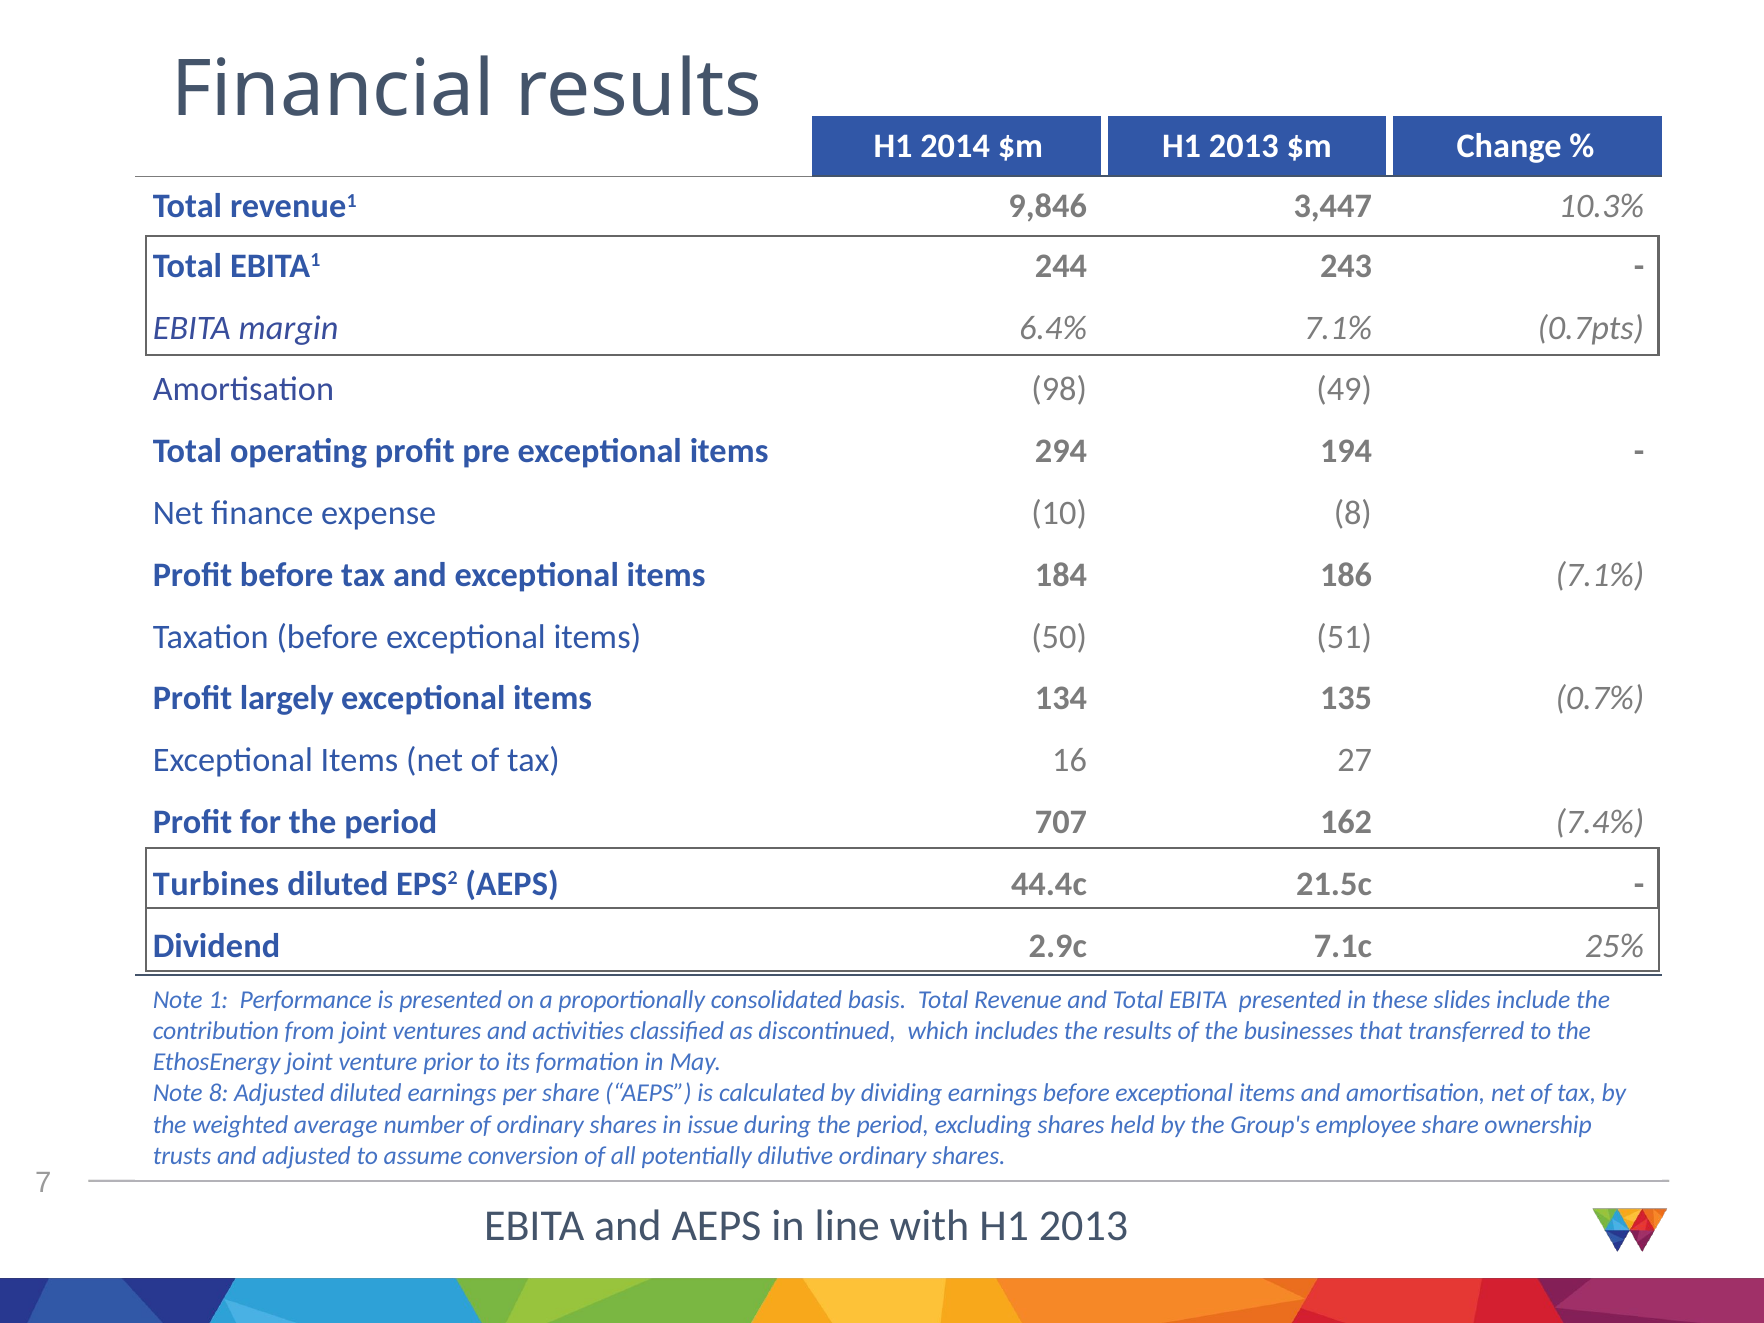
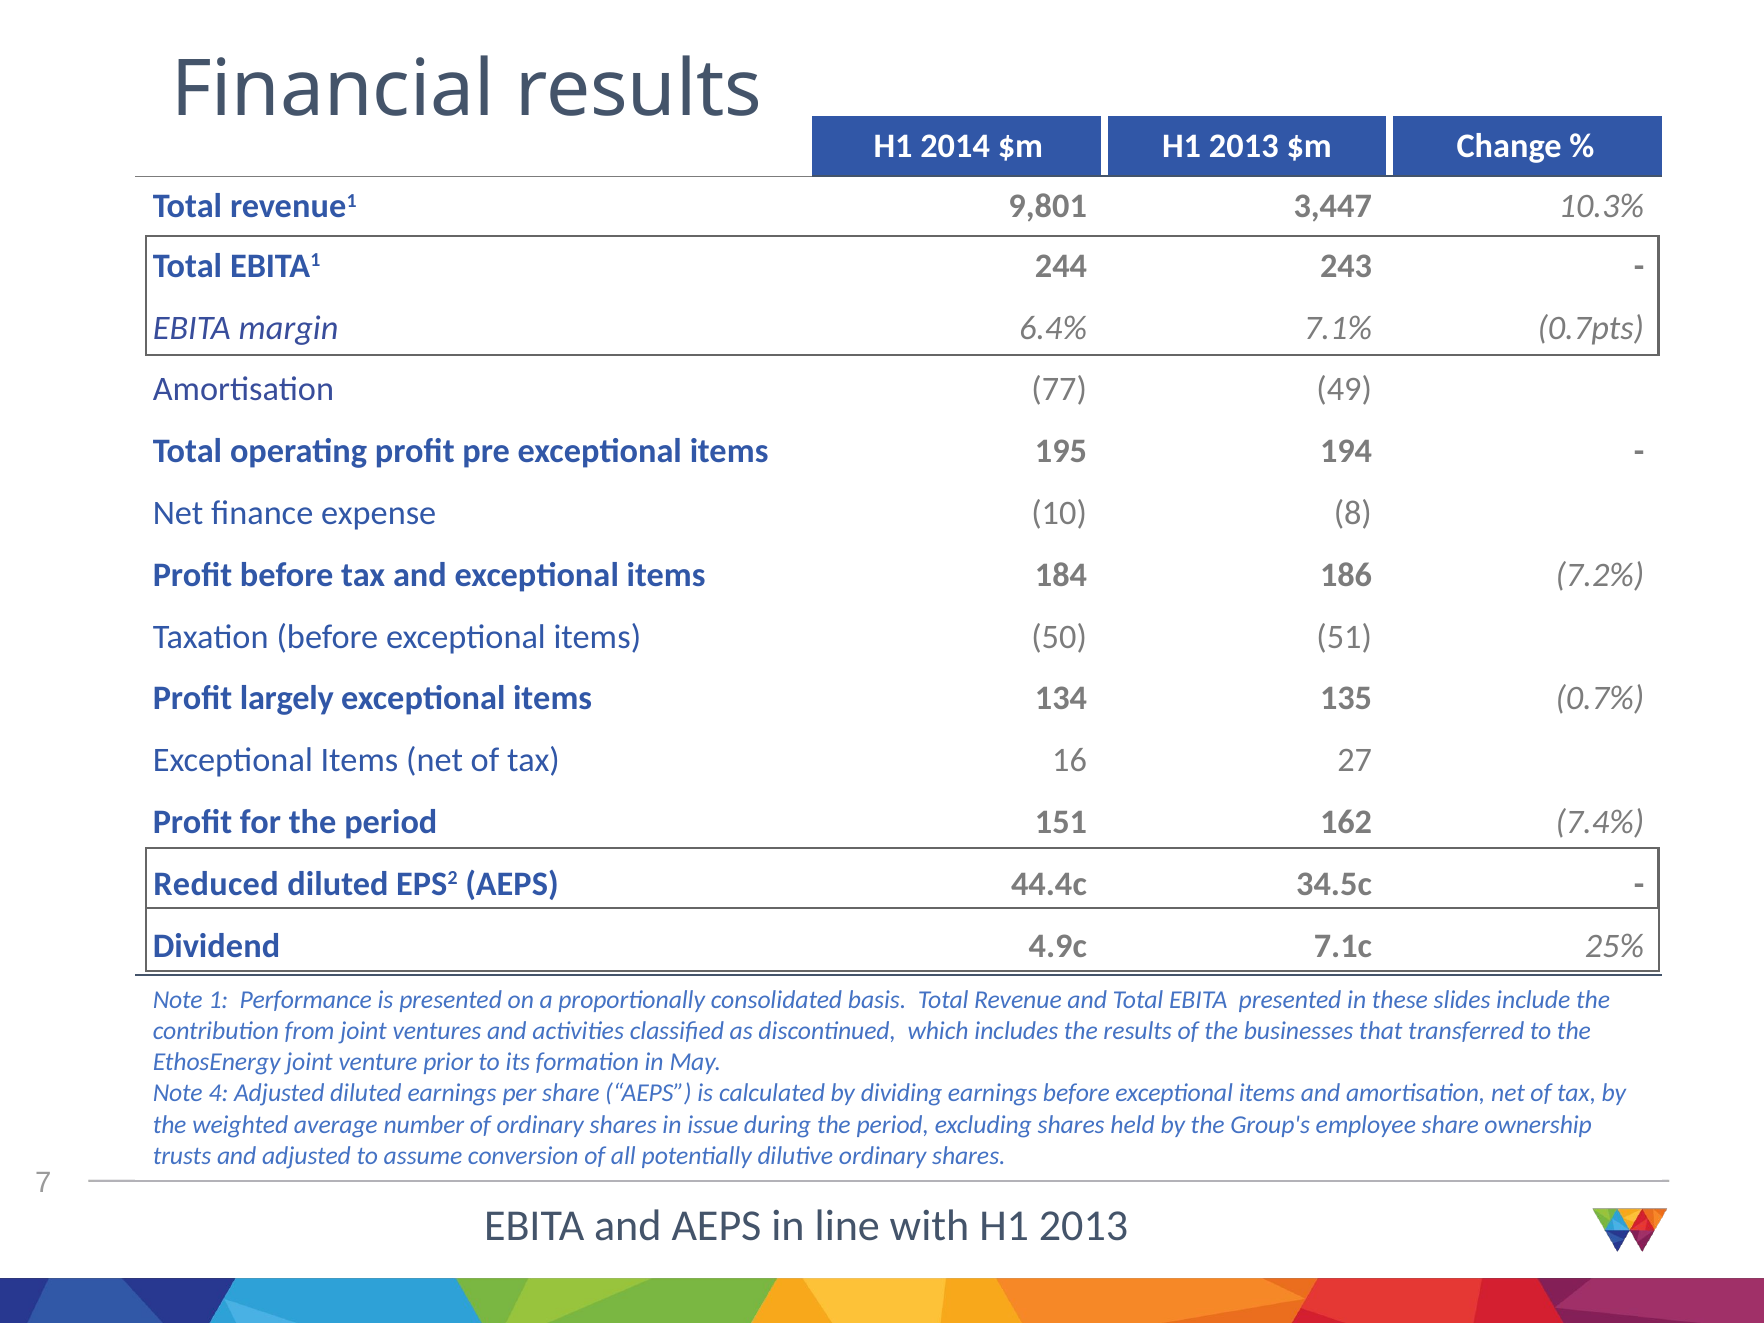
9,846: 9,846 -> 9,801 (1048, 206)
98: 98 -> 77 (1059, 390)
294: 294 -> 195 (1061, 452)
186 7.1%: 7.1% -> 7.2% (1600, 575)
707: 707 -> 151 (1061, 822)
Turbines: Turbines -> Reduced (216, 884)
21.5c: 21.5c -> 34.5c (1334, 884)
2.9c: 2.9c -> 4.9c (1058, 946)
Note 8: 8 -> 4 (218, 1093)
